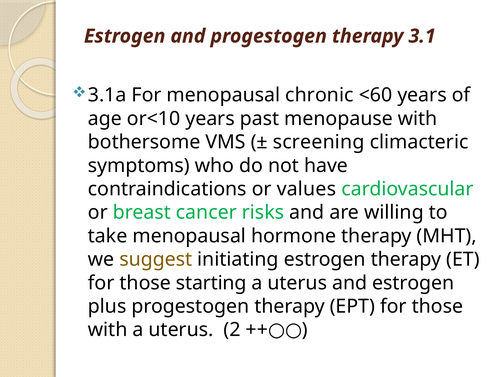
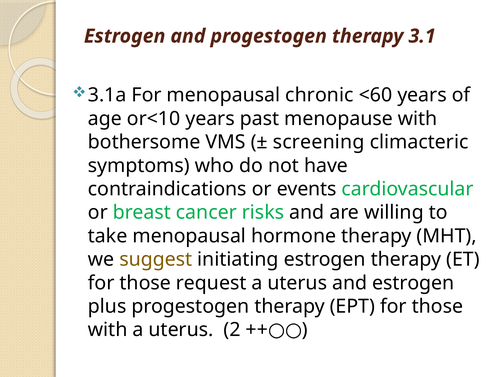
values: values -> events (307, 189)
starting: starting -> request (211, 283)
